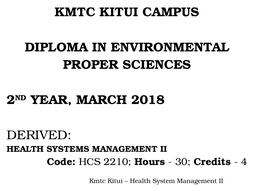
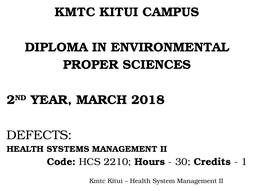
DERIVED: DERIVED -> DEFECTS (39, 135)
4: 4 -> 1 (244, 161)
